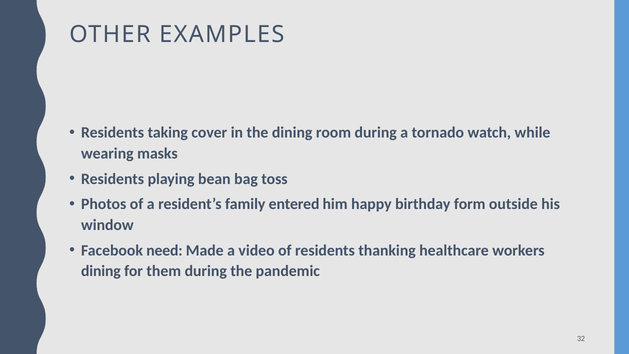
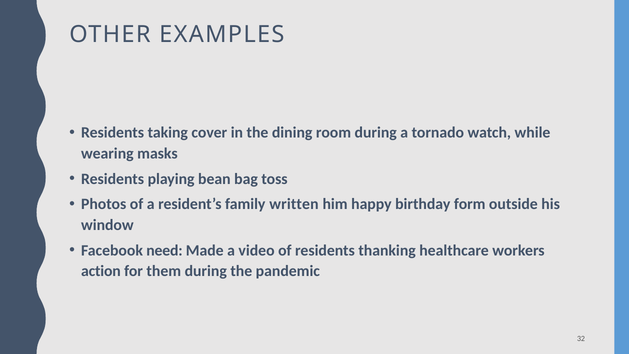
entered: entered -> written (294, 204)
dining: dining -> action (101, 271)
